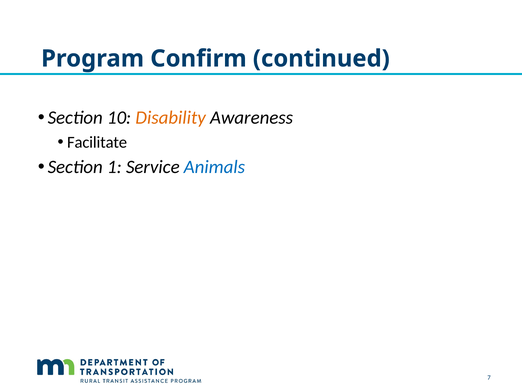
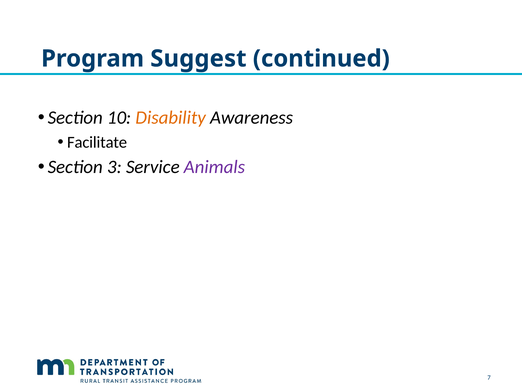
Confirm: Confirm -> Suggest (198, 59)
1: 1 -> 3 (115, 167)
Animals colour: blue -> purple (215, 167)
